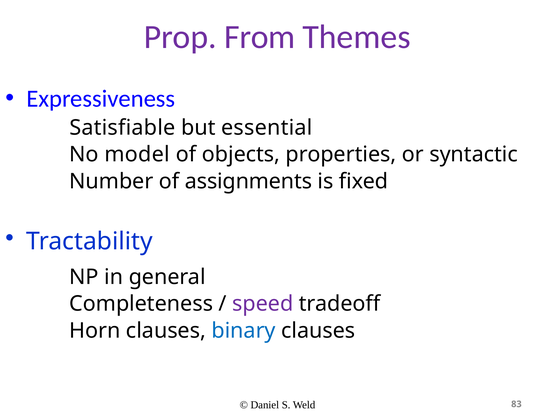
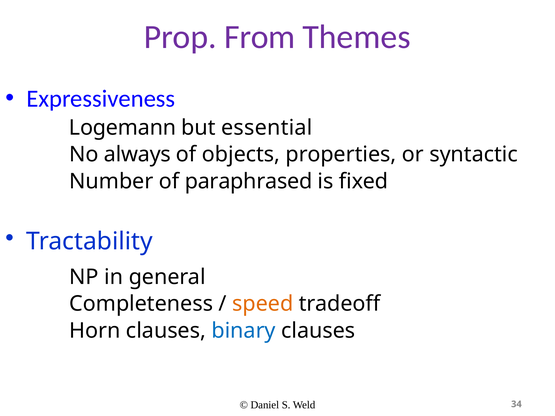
Satisfiable: Satisfiable -> Logemann (123, 128)
model: model -> always (137, 155)
assignments: assignments -> paraphrased (249, 181)
speed colour: purple -> orange (263, 304)
83: 83 -> 34 (516, 404)
